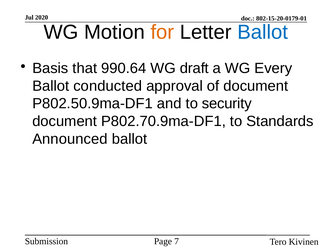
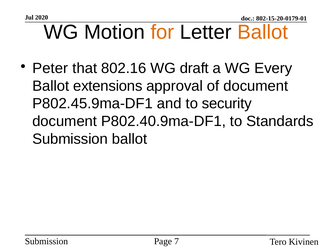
Ballot colour: blue -> orange (263, 32)
Basis: Basis -> Peter (50, 68)
990.64: 990.64 -> 802.16 (124, 68)
conducted: conducted -> extensions (108, 86)
P802.50.9ma-DF1: P802.50.9ma-DF1 -> P802.45.9ma-DF1 (93, 104)
P802.70.9ma-DF1: P802.70.9ma-DF1 -> P802.40.9ma-DF1 (164, 121)
Announced: Announced -> Submission (70, 139)
